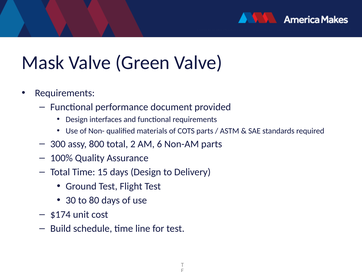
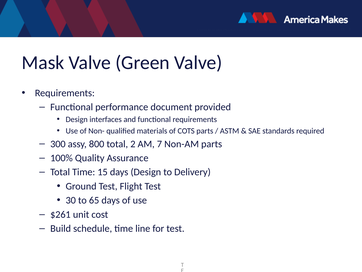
6: 6 -> 7 (159, 144)
80: 80 -> 65 (94, 200)
$174: $174 -> $261 (60, 214)
